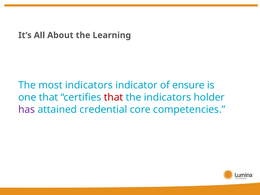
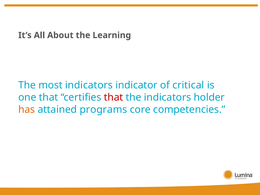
ensure: ensure -> critical (188, 85)
has colour: purple -> orange (27, 109)
credential: credential -> programs (103, 109)
